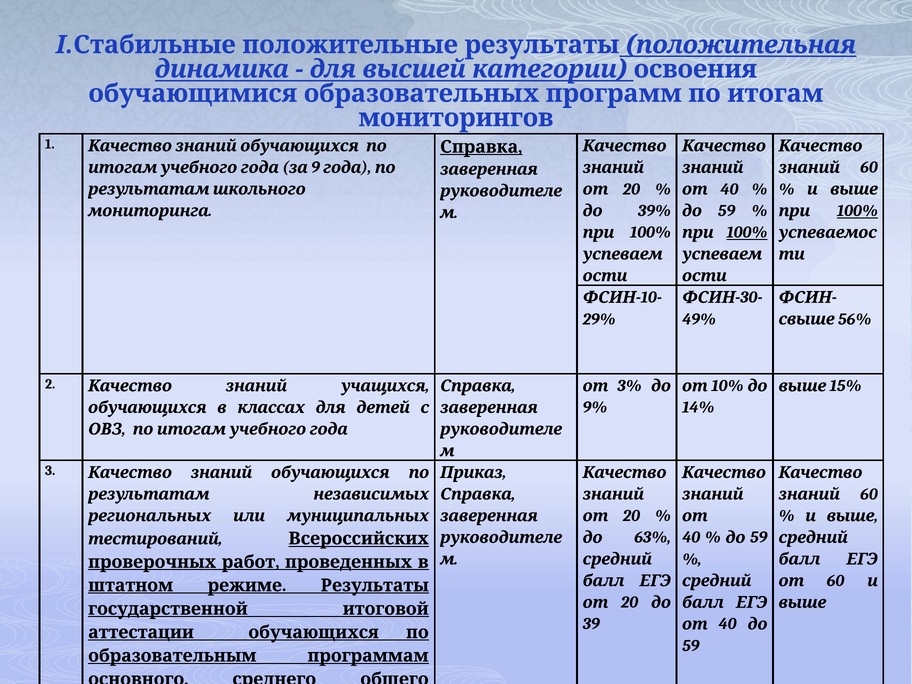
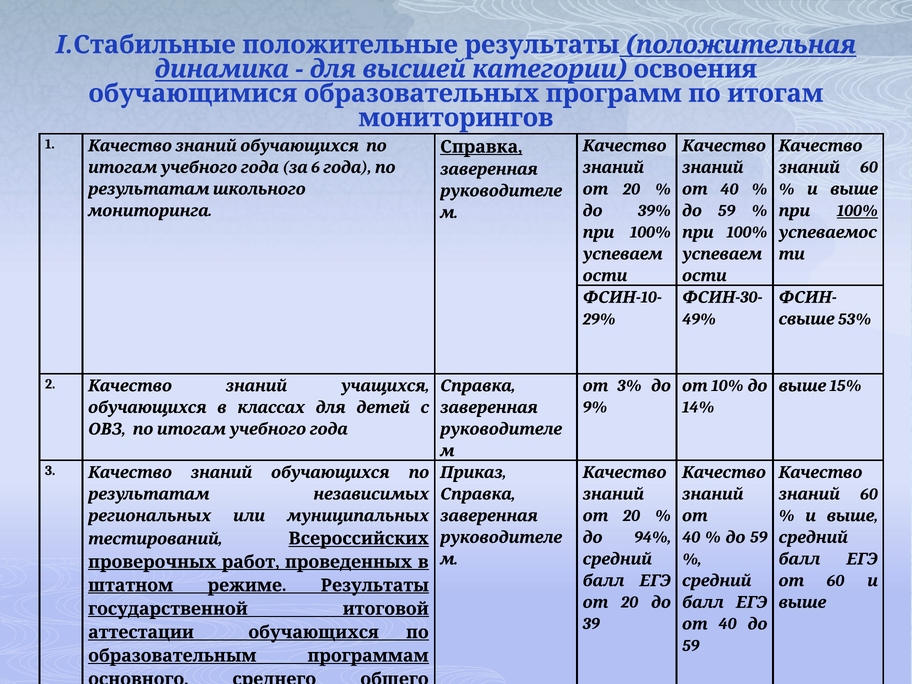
9: 9 -> 6 (316, 167)
100% underline: present -> none (747, 232)
56%: 56% -> 53% (855, 319)
63%: 63% -> 94% (653, 537)
